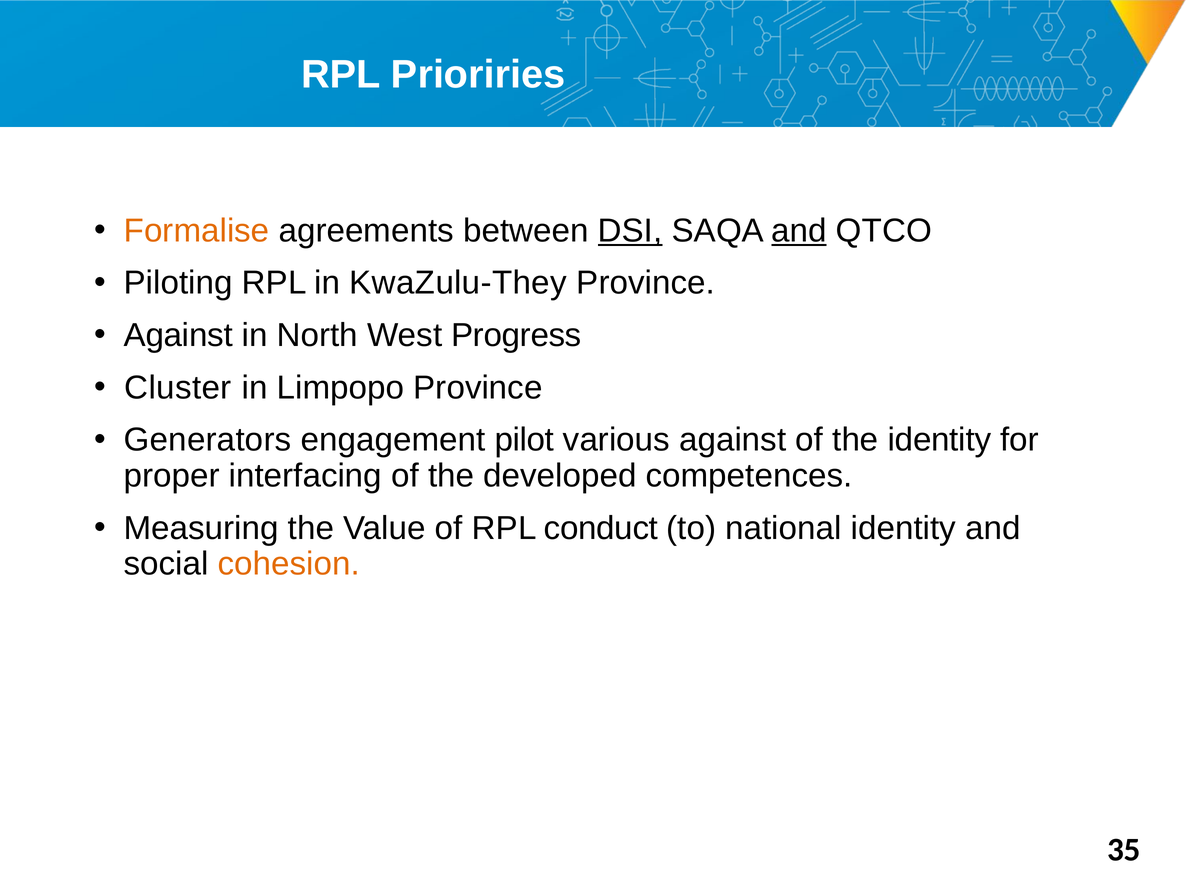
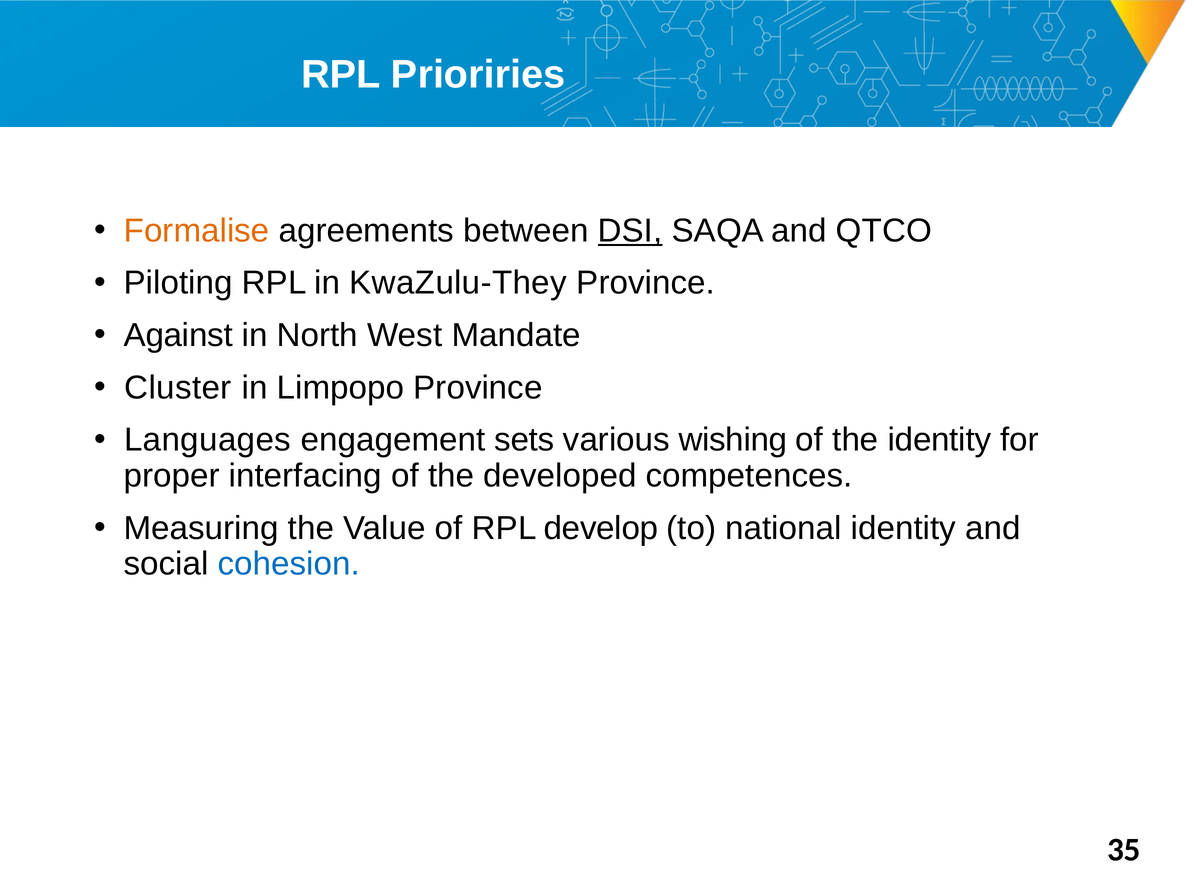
and underline: present -> none (799, 231)
Progress: Progress -> Mandate (516, 335)
Generators: Generators -> Languages (208, 440)
pilot: pilot -> sets (524, 440)
various against: against -> wishing (733, 440)
conduct: conduct -> develop (601, 528)
cohesion colour: orange -> blue (289, 564)
